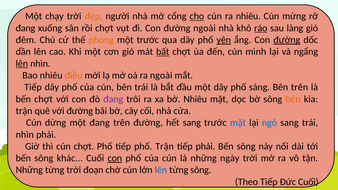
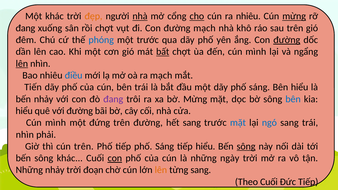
Một chạy: chạy -> khác (54, 16)
nhà underline: none -> present (140, 16)
mừng underline: none -> present (294, 16)
đường ngoài: ngoài -> mạch (204, 28)
ráo underline: present -> none (261, 28)
sau làng: làng -> trên (295, 28)
phóng colour: orange -> blue (101, 40)
yên underline: present -> none (224, 40)
điều colour: orange -> blue (74, 75)
ra ngoài: ngoài -> mạch (161, 75)
Tiếp: Tiếp -> Tiến (33, 87)
Bên trên: trên -> hiểu (300, 87)
bến chợt: chợt -> nhảy (44, 99)
bờ Nhiêu: Nhiêu -> Mừng (195, 99)
bên colour: orange -> blue (293, 99)
trận: trận -> hiểu (24, 111)
dừng: dừng -> mình (56, 123)
một đang: đang -> đứng (100, 123)
cún chợt: chợt -> trên (84, 146)
tiếp phố Trận: Trận -> Sáng (165, 146)
tiếp phải: phải -> hiểu (205, 146)
sông underline: none -> present (246, 146)
Những từng: từng -> nhảy (55, 170)
lên colour: blue -> orange (161, 170)
từng sông: sông -> sang (201, 170)
Theo Tiếp: Tiếp -> Cuối (269, 182)
Đức Cuối: Cuối -> Tiếp (308, 182)
